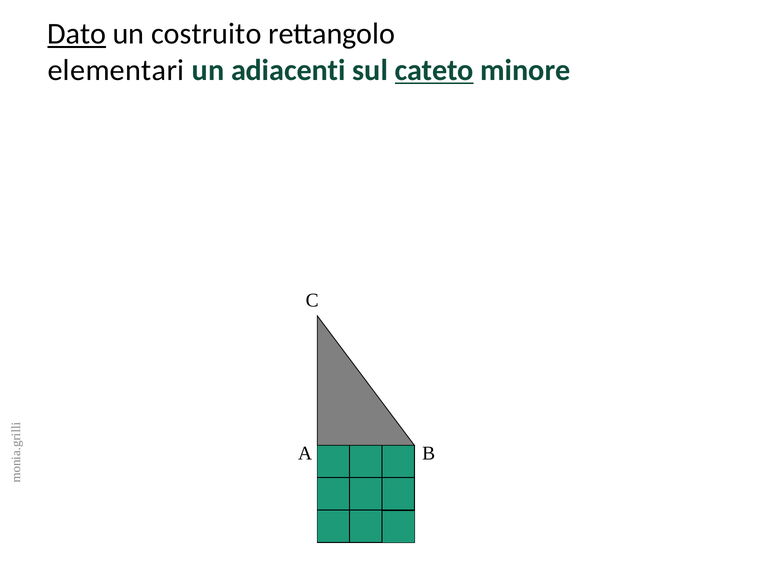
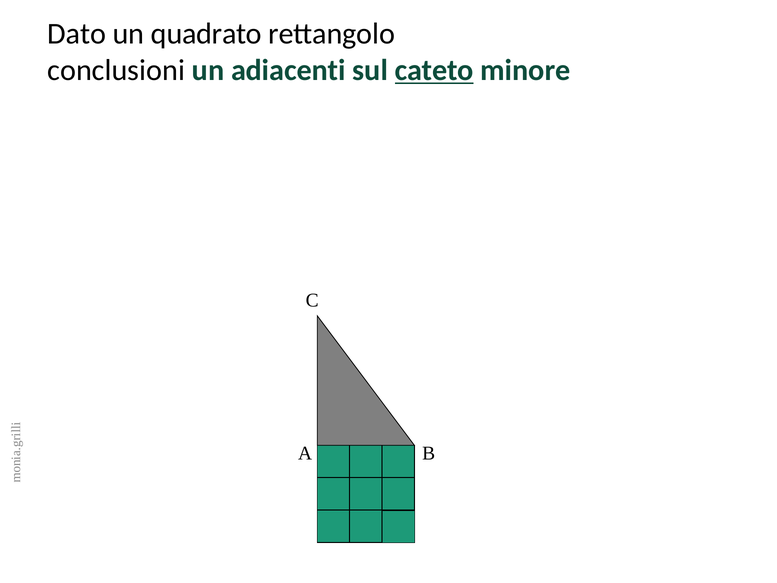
Dato underline: present -> none (77, 34)
costruito: costruito -> quadrato (206, 34)
elementari: elementari -> conclusioni (116, 70)
